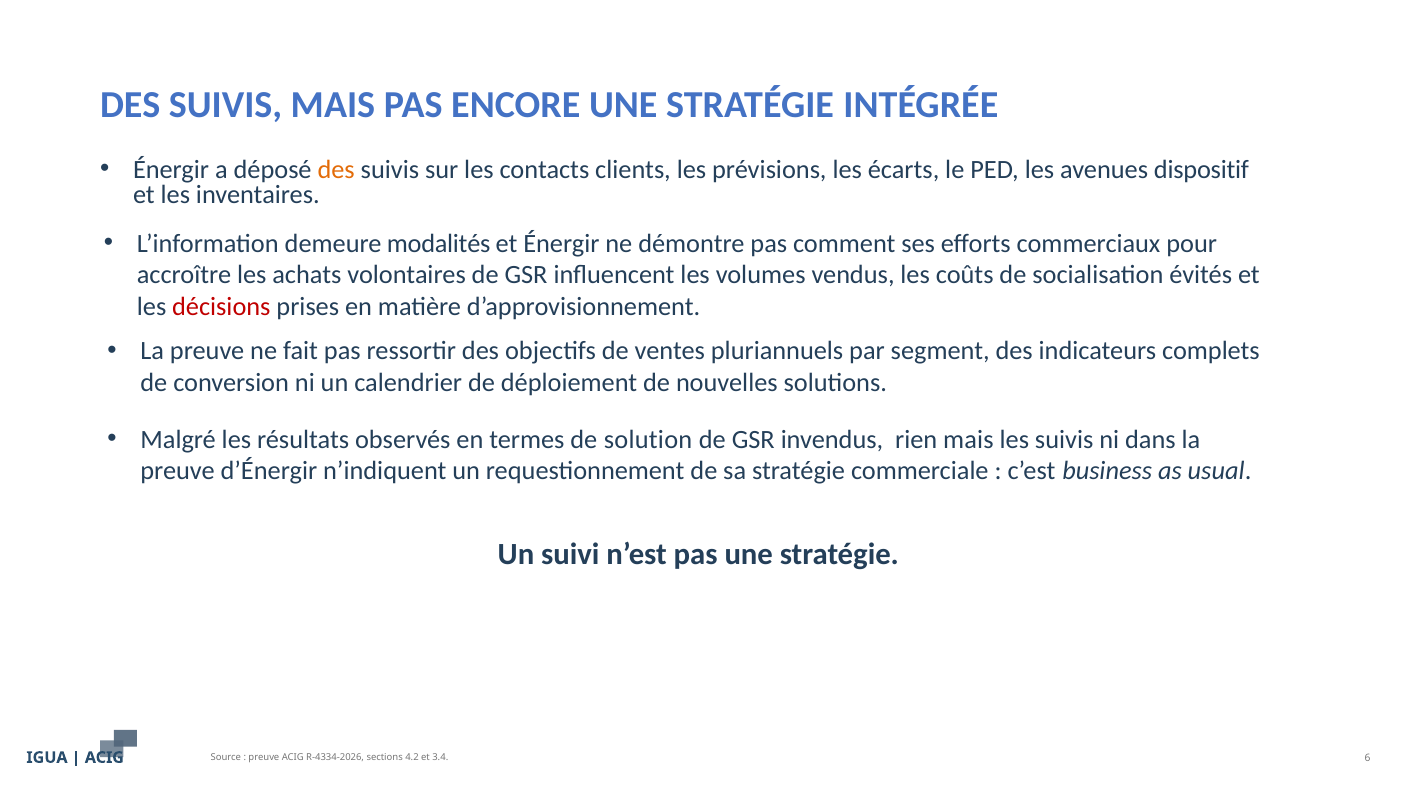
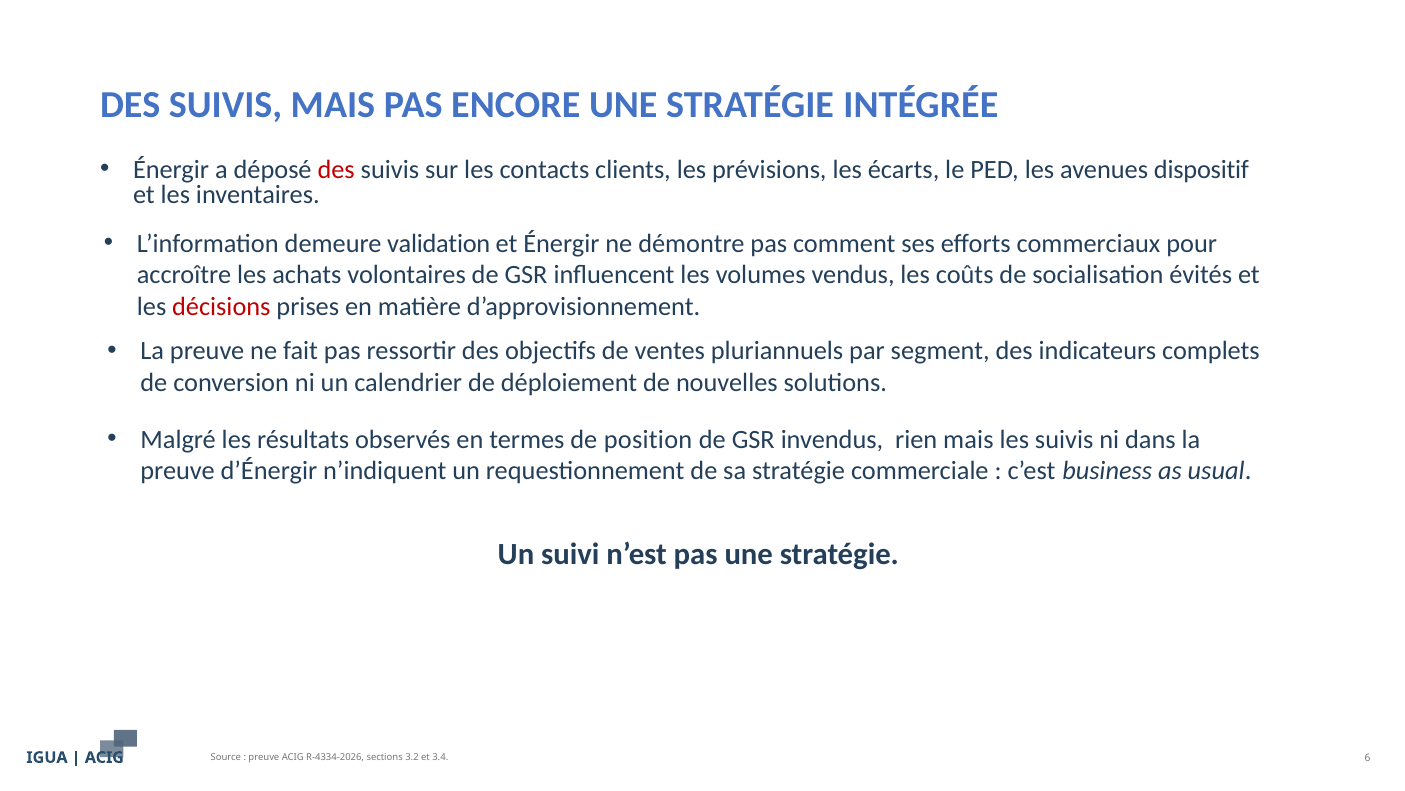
des colour: orange -> red (336, 169)
modalités: modalités -> validation (439, 243)
solution: solution -> position (648, 439)
4.2: 4.2 -> 3.2 (412, 757)
